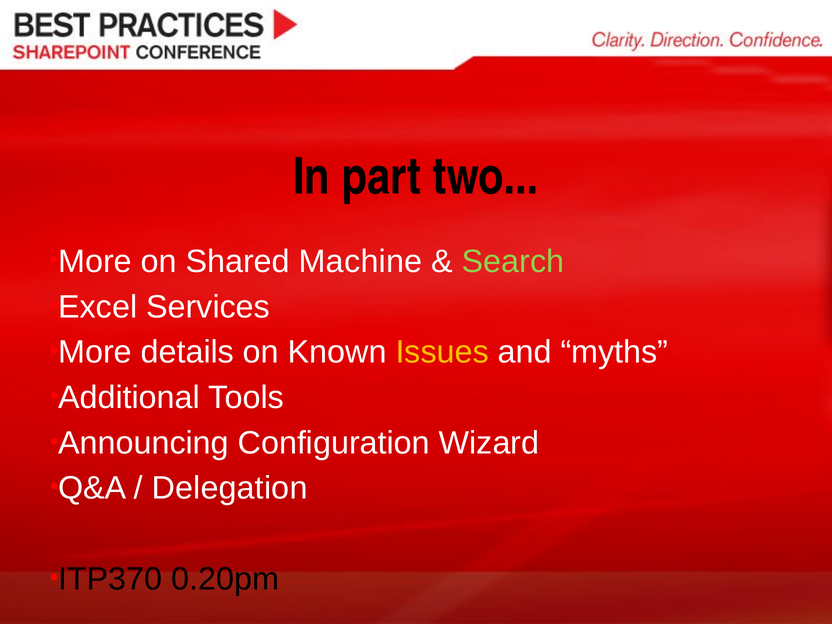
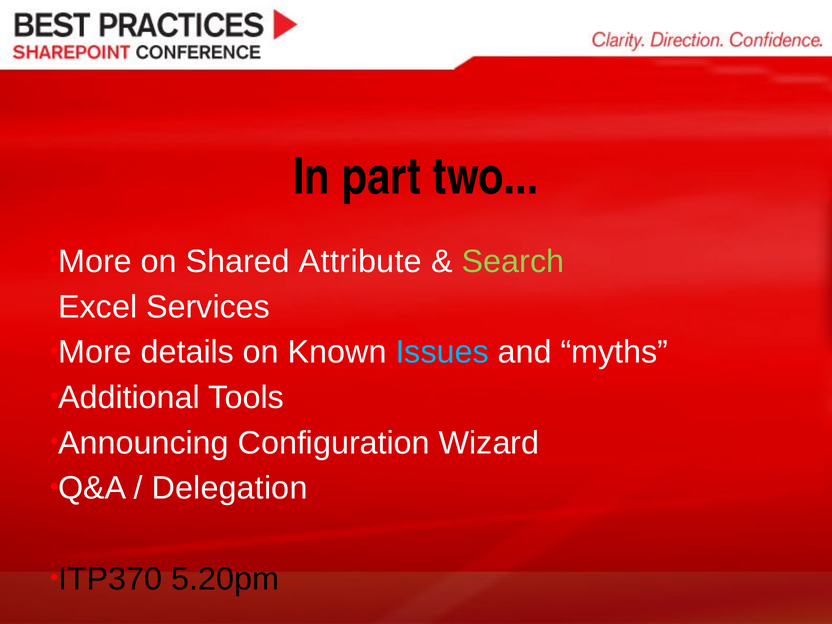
Machine: Machine -> Attribute (360, 262)
Issues colour: yellow -> light blue (442, 352)
0.20pm: 0.20pm -> 5.20pm (225, 579)
